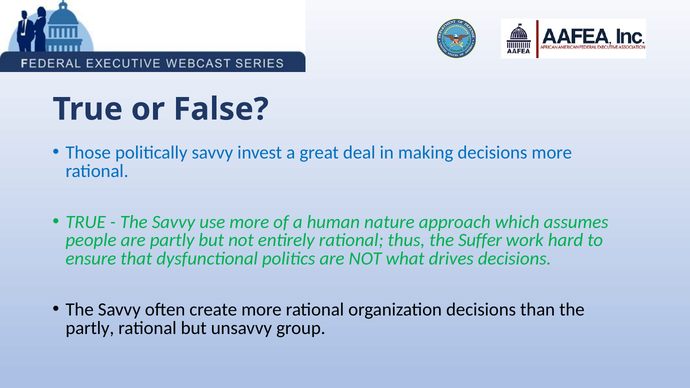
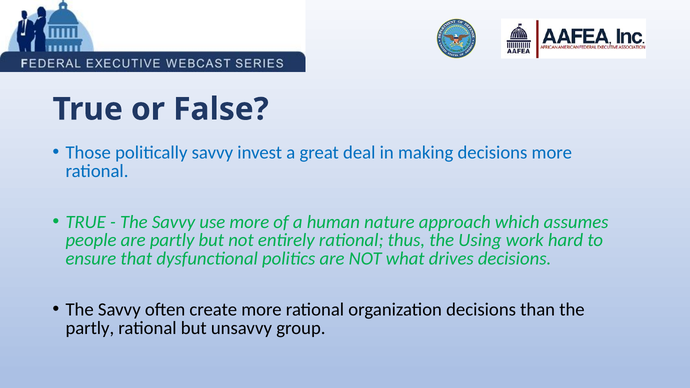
Suffer: Suffer -> Using (480, 240)
